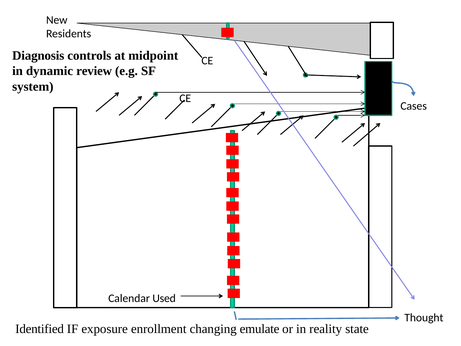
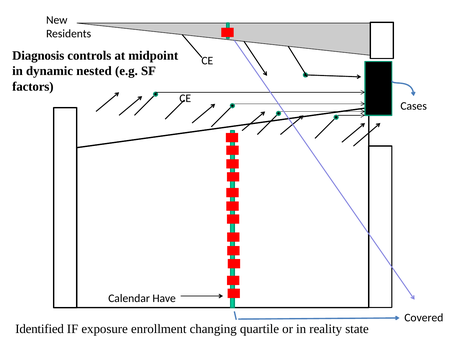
review: review -> nested (94, 71)
system: system -> factors (33, 86)
Used: Used -> Have (164, 298)
Thought: Thought -> Covered (424, 317)
emulate: emulate -> quartile (259, 329)
